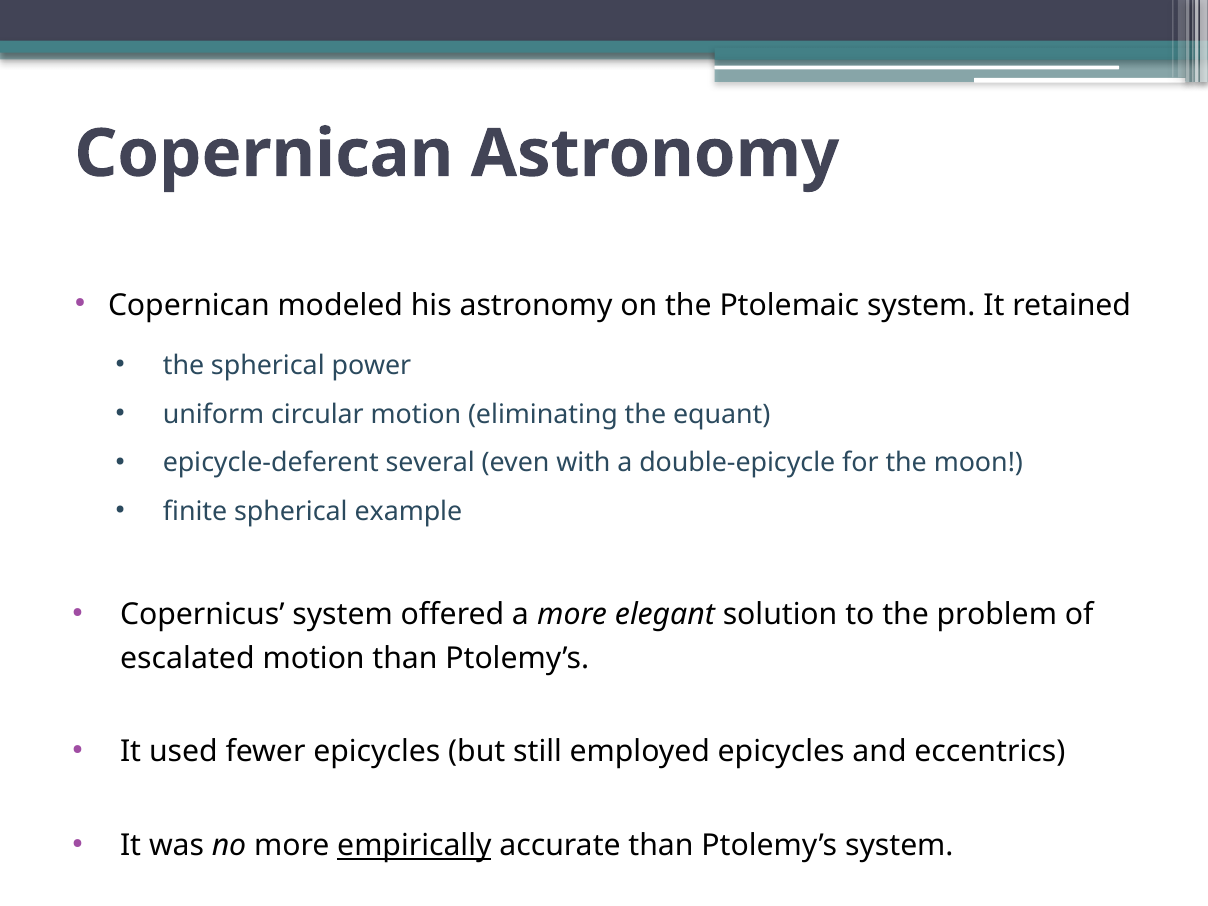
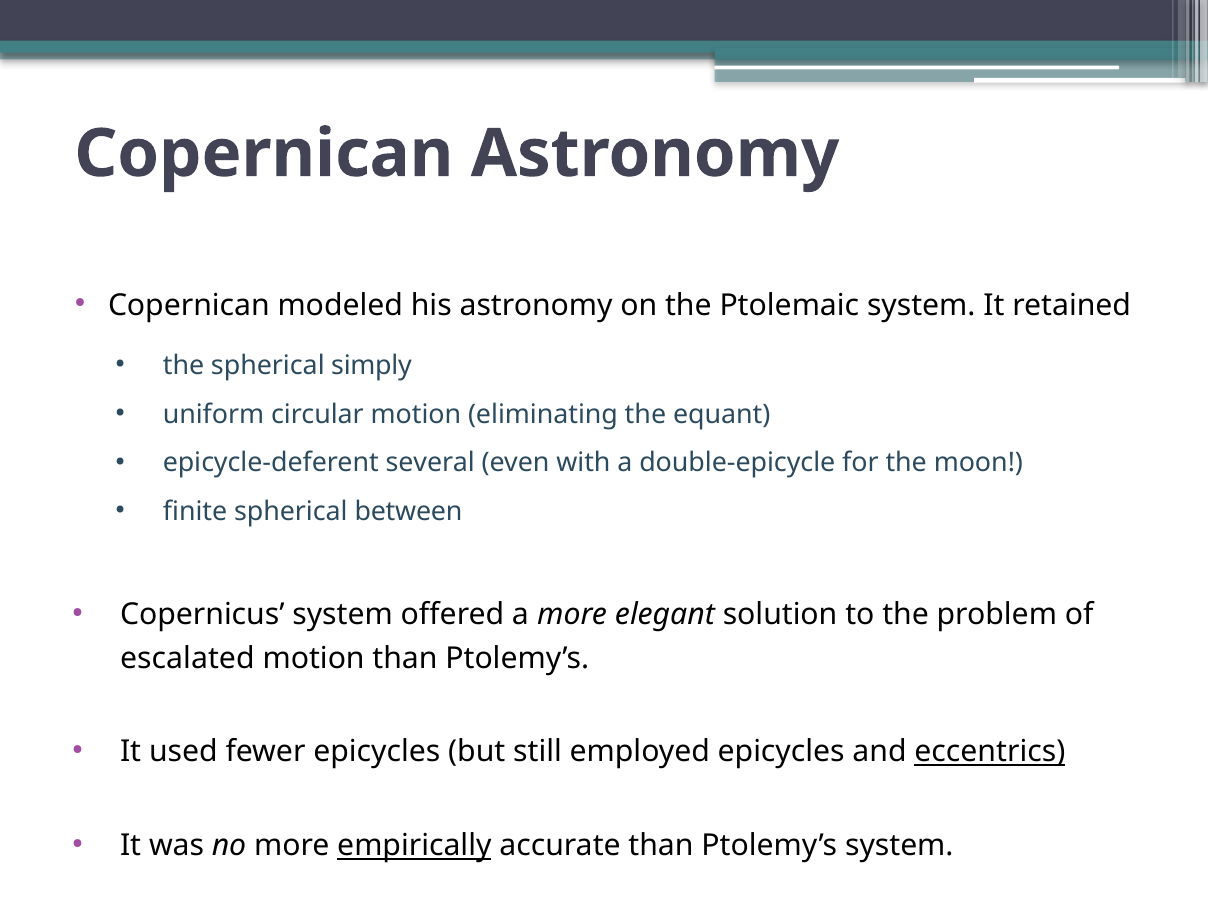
power: power -> simply (372, 366)
example: example -> between (408, 512)
eccentrics underline: none -> present (990, 752)
